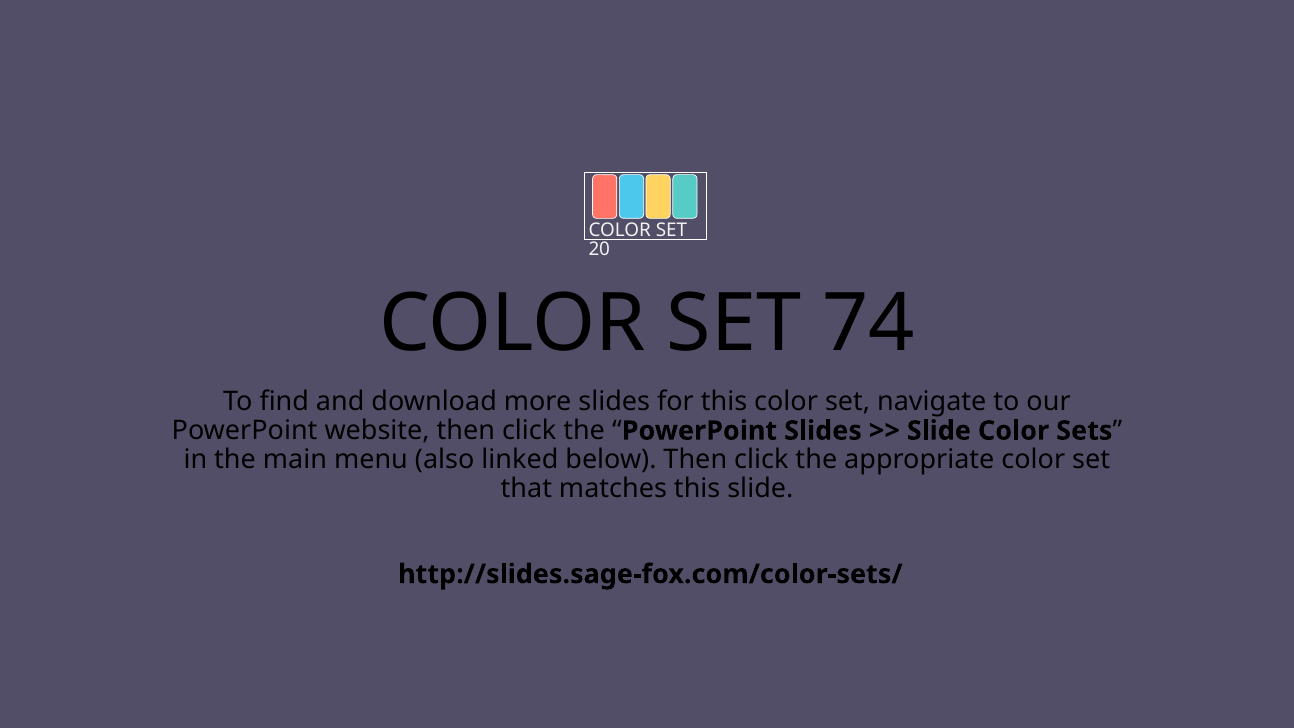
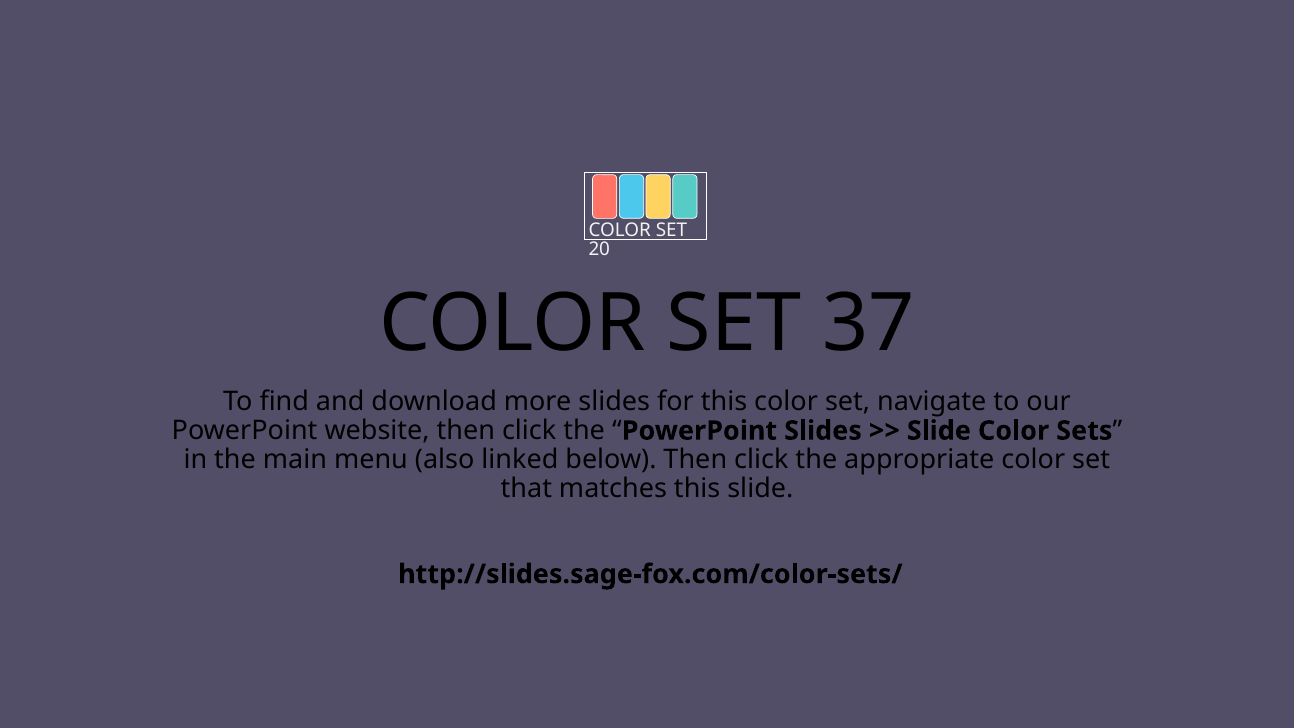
74: 74 -> 37 (869, 323)
